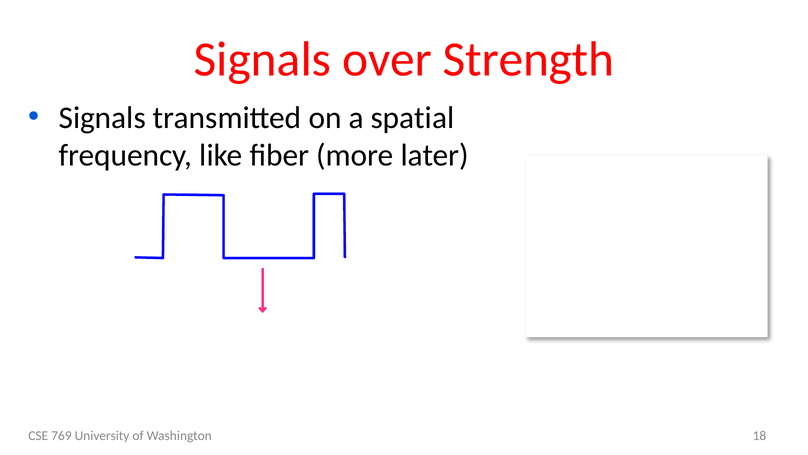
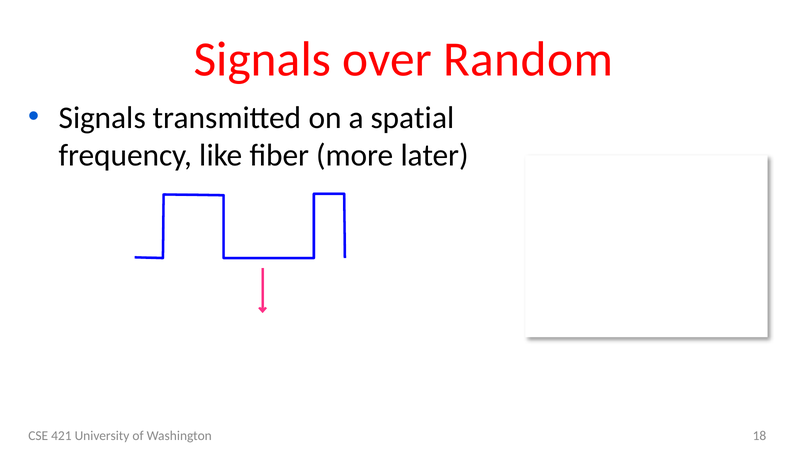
Strength: Strength -> Random (528, 60)
769: 769 -> 421 (61, 435)
